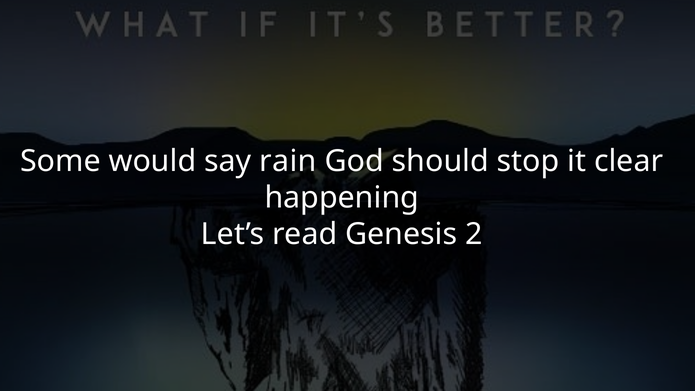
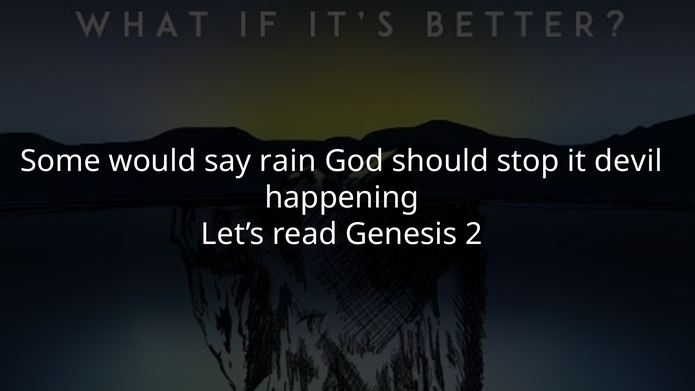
clear: clear -> devil (628, 161)
